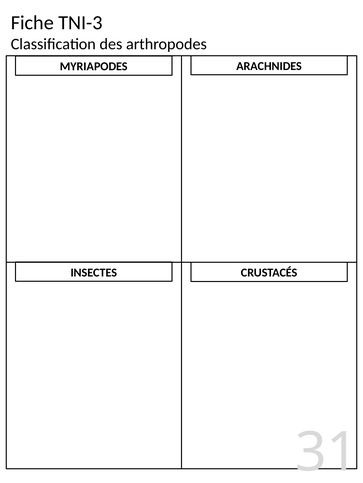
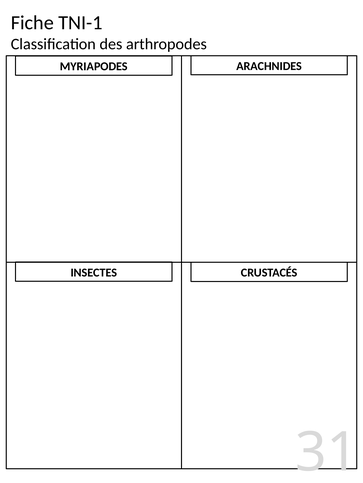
TNI-3: TNI-3 -> TNI-1 (80, 23)
